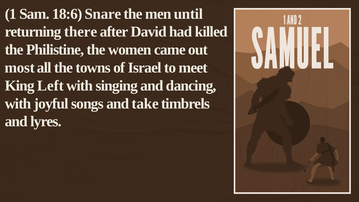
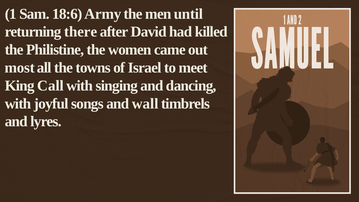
Snare: Snare -> Army (103, 14)
Left: Left -> Call (51, 86)
take: take -> wall (145, 104)
